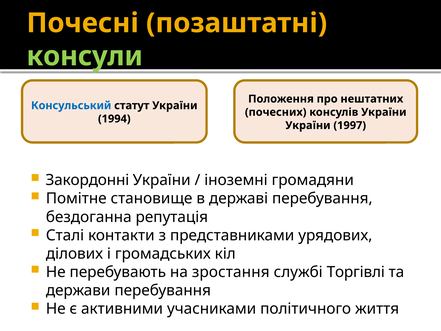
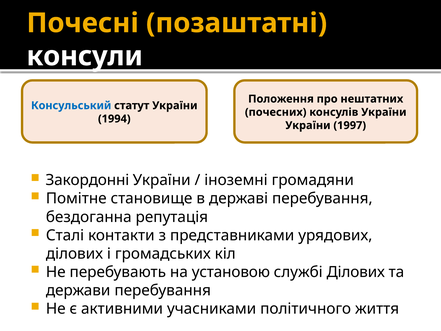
консули colour: light green -> white (85, 56)
зростання: зростання -> установою (231, 272)
службі Торгівлі: Торгівлі -> Ділових (356, 272)
